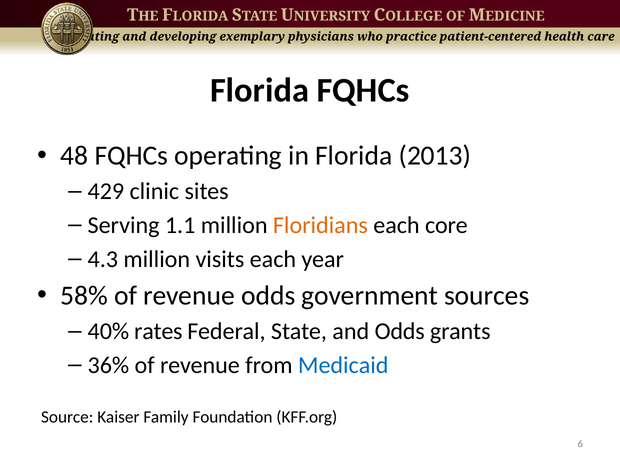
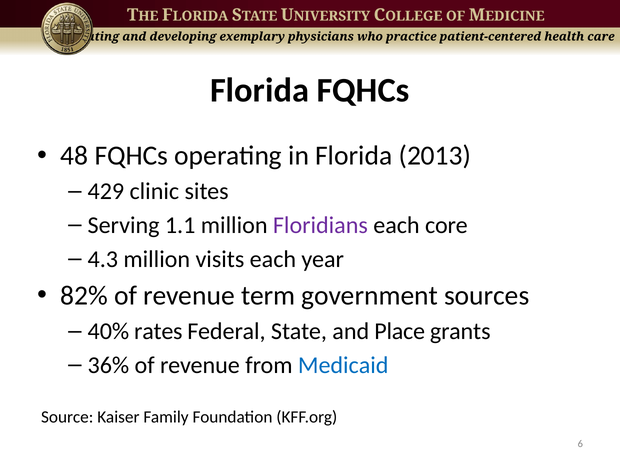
Floridians colour: orange -> purple (320, 225)
58%: 58% -> 82% (84, 296)
revenue odds: odds -> term (268, 296)
and Odds: Odds -> Place (400, 331)
